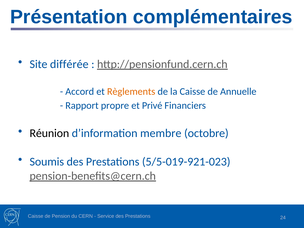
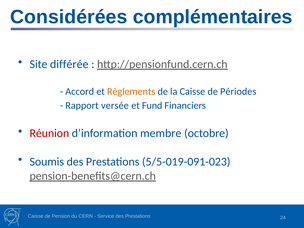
Présentation: Présentation -> Considérées (69, 17)
Annuelle: Annuelle -> Périodes (238, 92)
propre: propre -> versée (115, 105)
Privé: Privé -> Fund (152, 105)
Réunion colour: black -> red (49, 133)
5/5-019-921-023: 5/5-019-921-023 -> 5/5-019-091-023 (186, 162)
